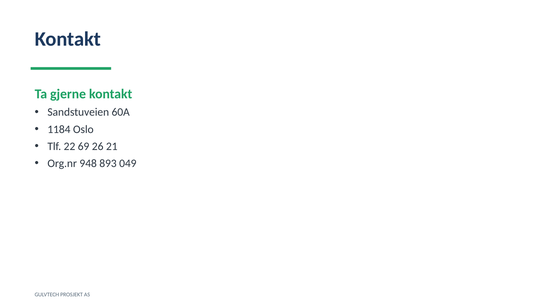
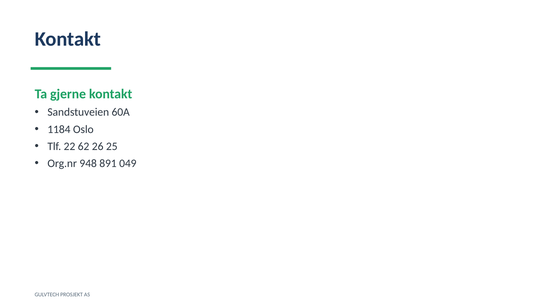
69: 69 -> 62 (84, 146)
21: 21 -> 25 (112, 146)
893: 893 -> 891 (108, 163)
